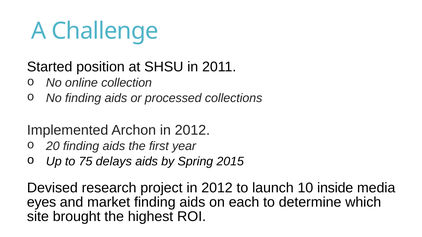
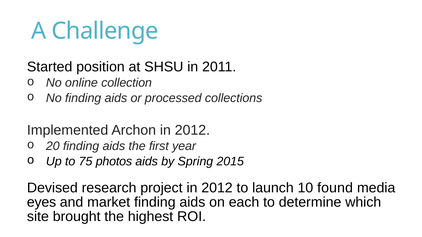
delays: delays -> photos (114, 162)
inside: inside -> found (335, 188)
